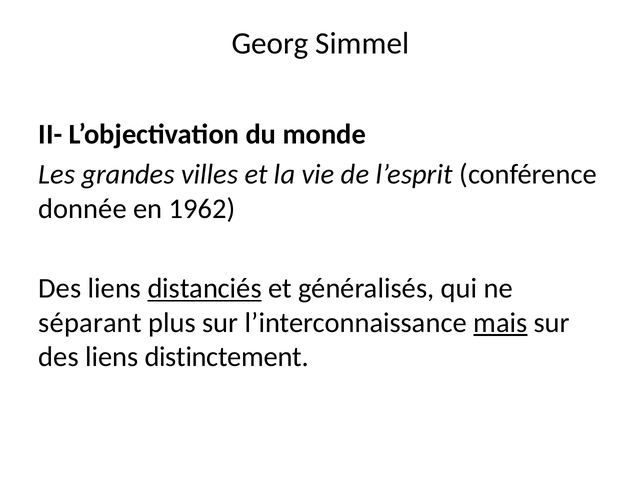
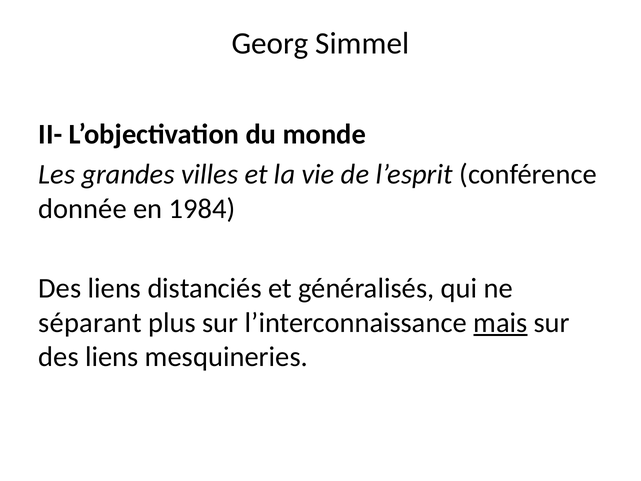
1962: 1962 -> 1984 (202, 209)
distanciés underline: present -> none (205, 288)
distinctement: distinctement -> mesquineries (226, 357)
